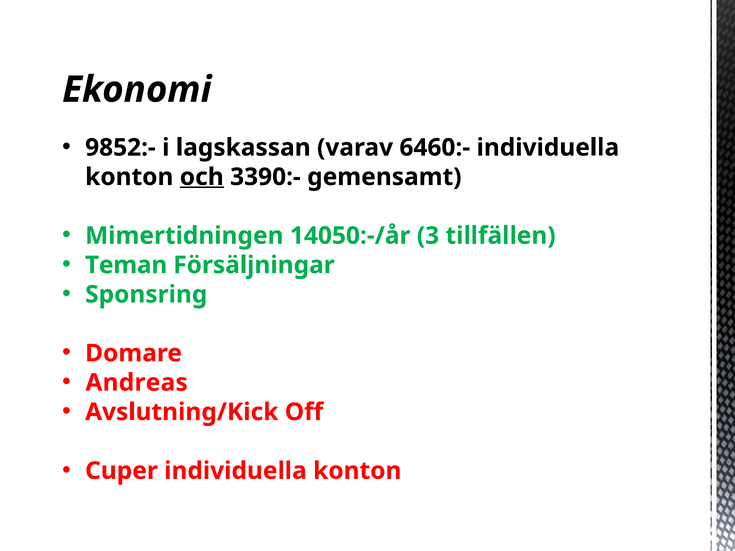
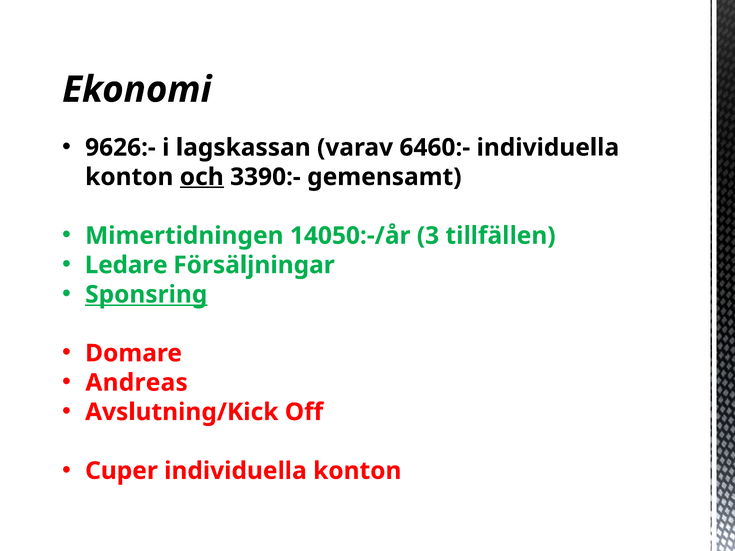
9852:-: 9852:- -> 9626:- (120, 148)
Teman: Teman -> Ledare (126, 265)
Sponsring underline: none -> present (146, 295)
